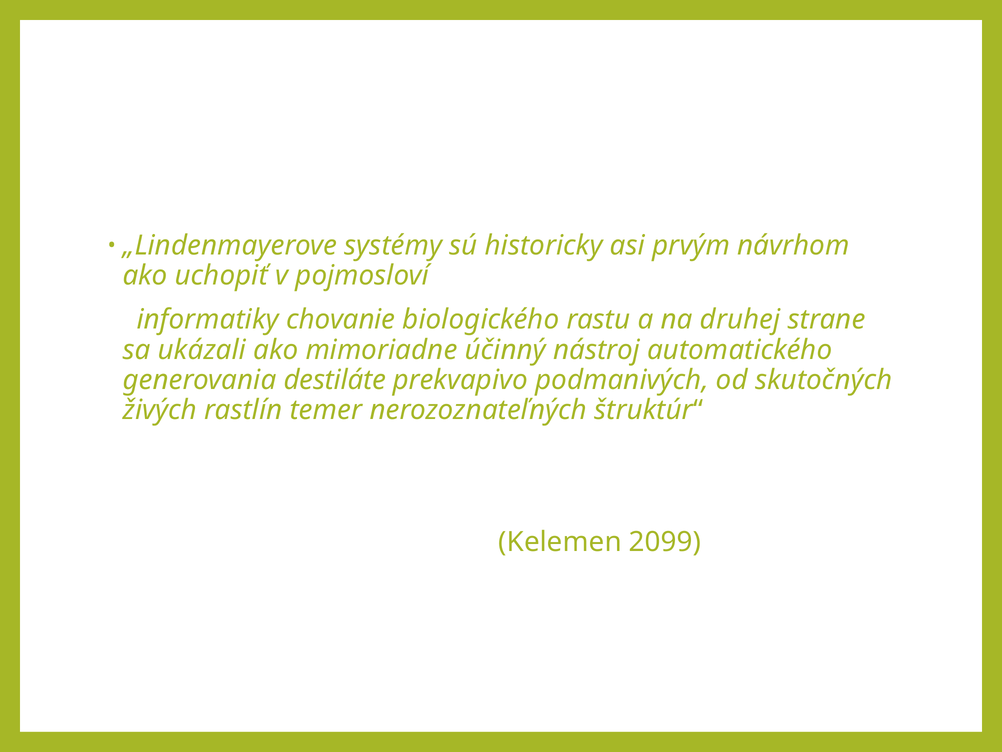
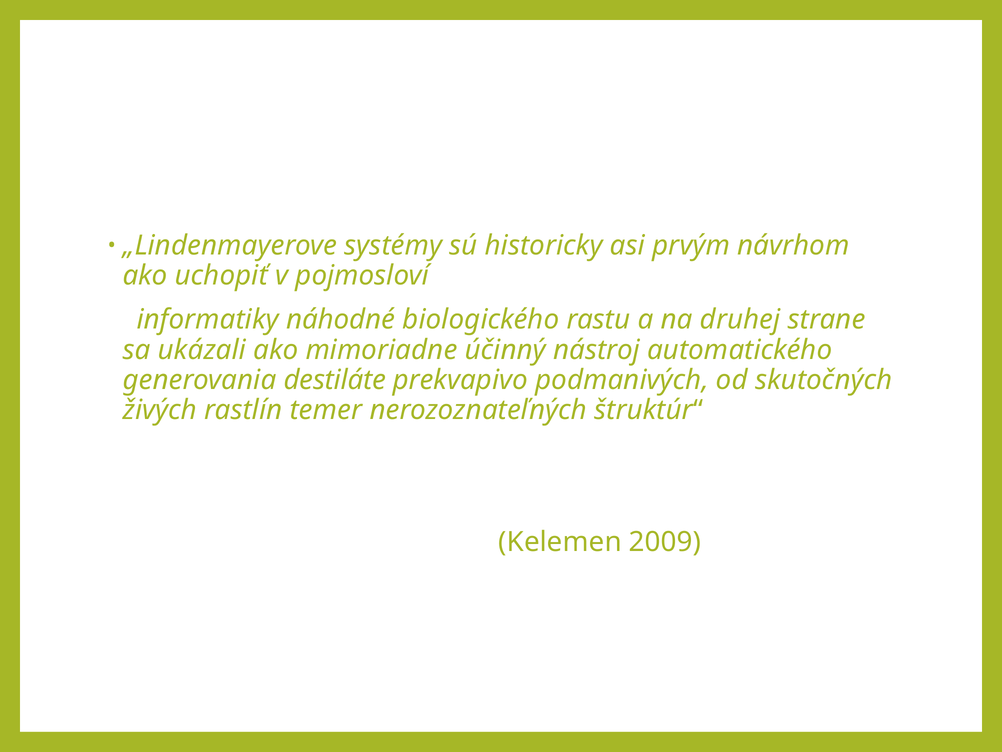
chovanie: chovanie -> náhodné (341, 319)
2099: 2099 -> 2009 (665, 542)
